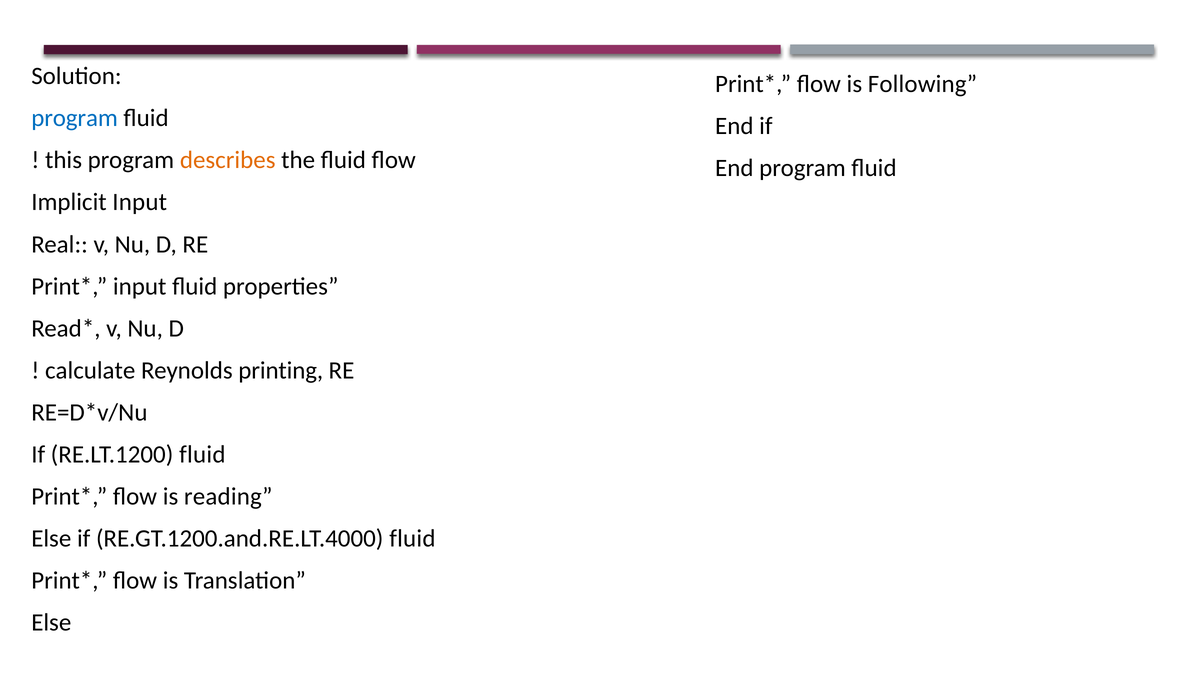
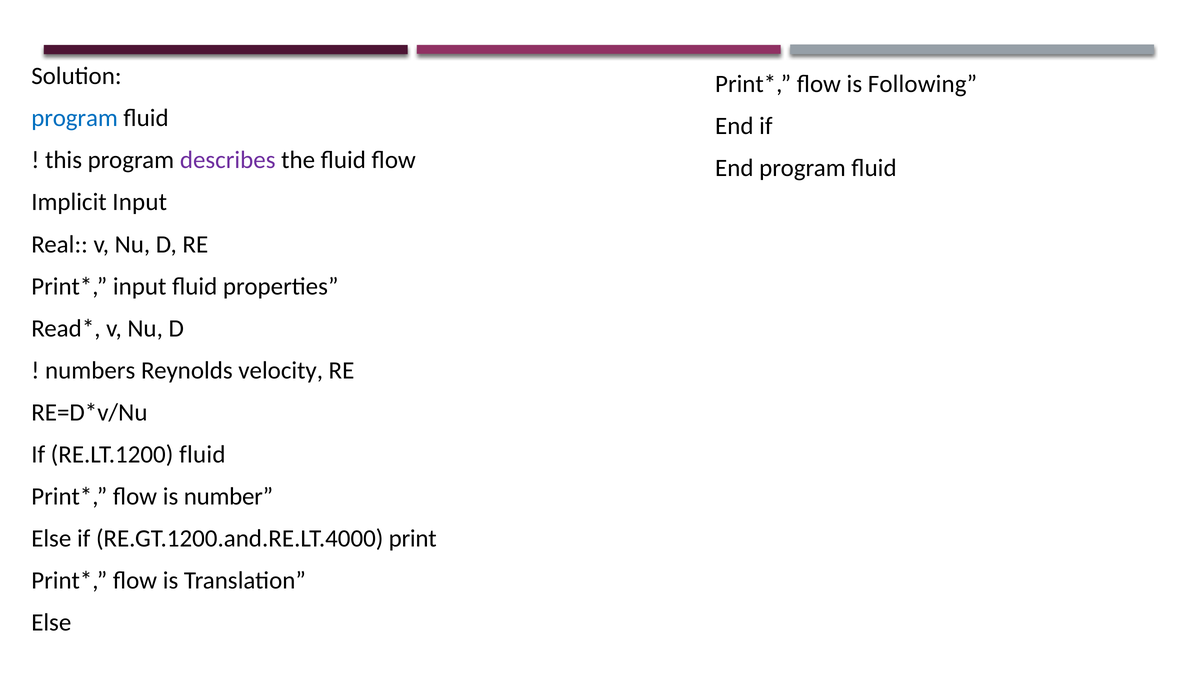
describes colour: orange -> purple (228, 160)
calculate: calculate -> numbers (90, 370)
printing: printing -> velocity (281, 370)
reading: reading -> number (228, 496)
RE.GT.1200.and.RE.LT.4000 fluid: fluid -> print (413, 538)
